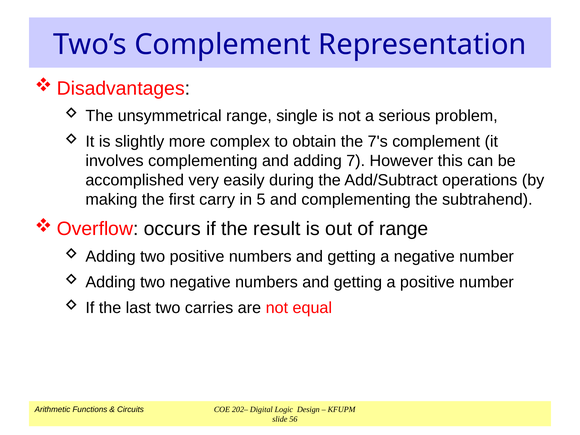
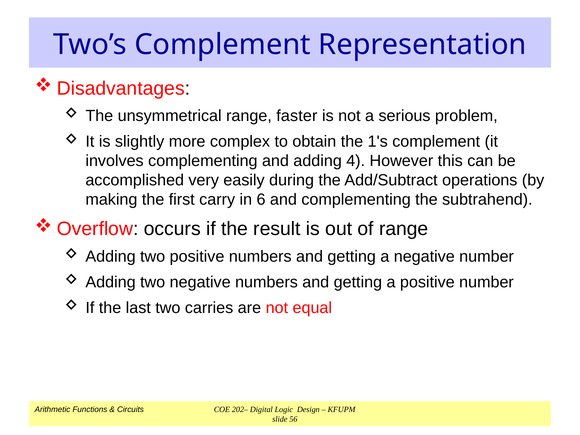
single: single -> faster (297, 116)
7's: 7's -> 1's (378, 142)
7: 7 -> 4 (356, 161)
5: 5 -> 6 (261, 200)
